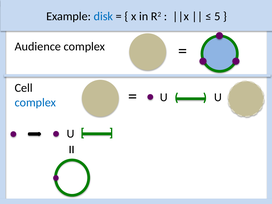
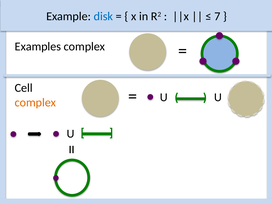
5: 5 -> 7 (217, 16)
Audience: Audience -> Examples (38, 46)
complex colour: blue -> orange (35, 102)
